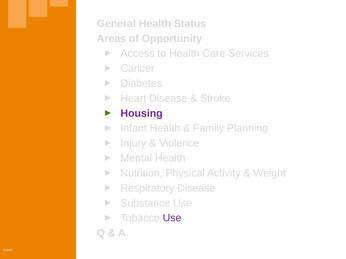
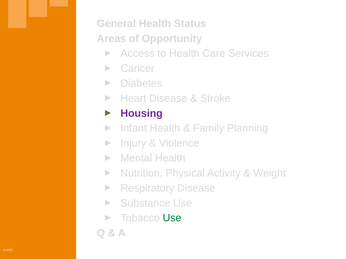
Use colour: purple -> green (172, 218)
